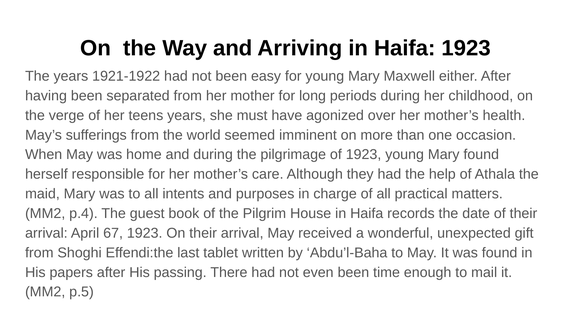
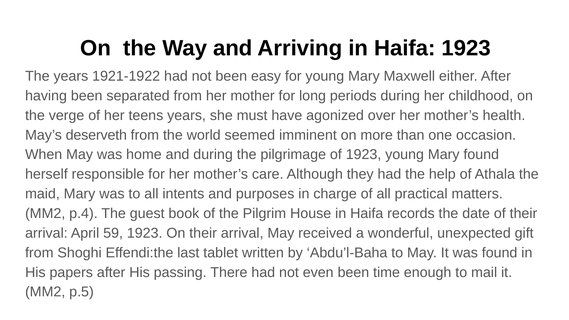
sufferings: sufferings -> deserveth (96, 135)
67: 67 -> 59 (113, 233)
